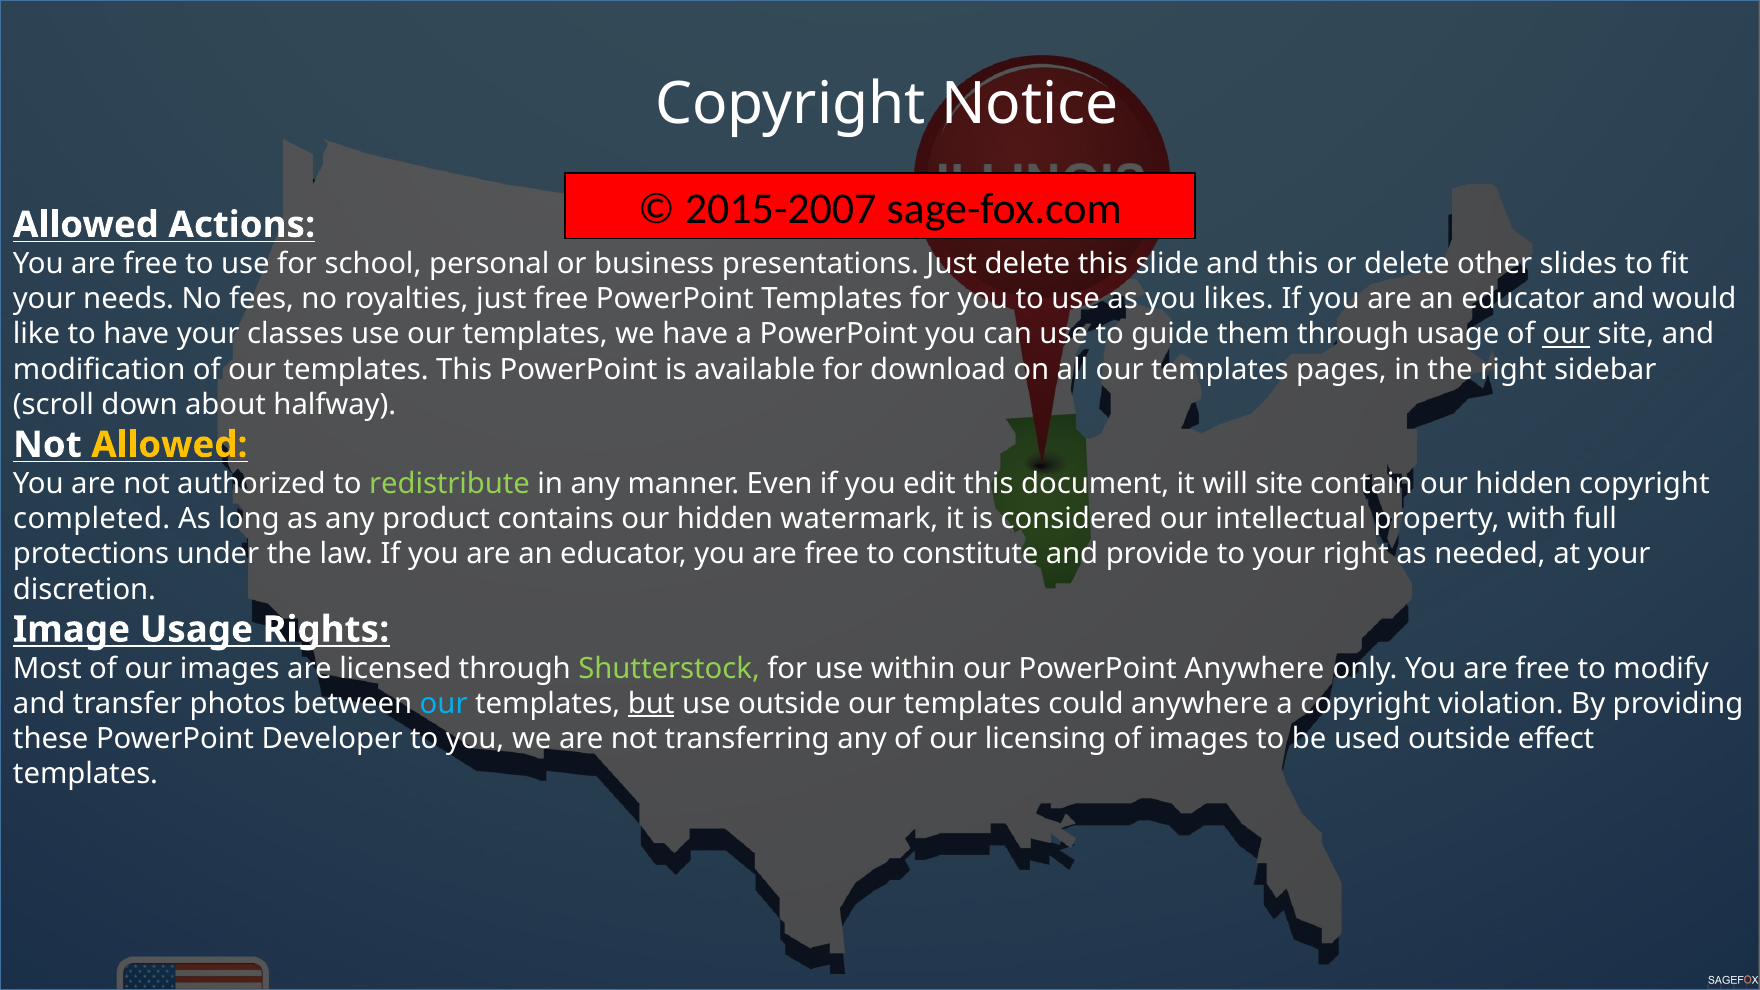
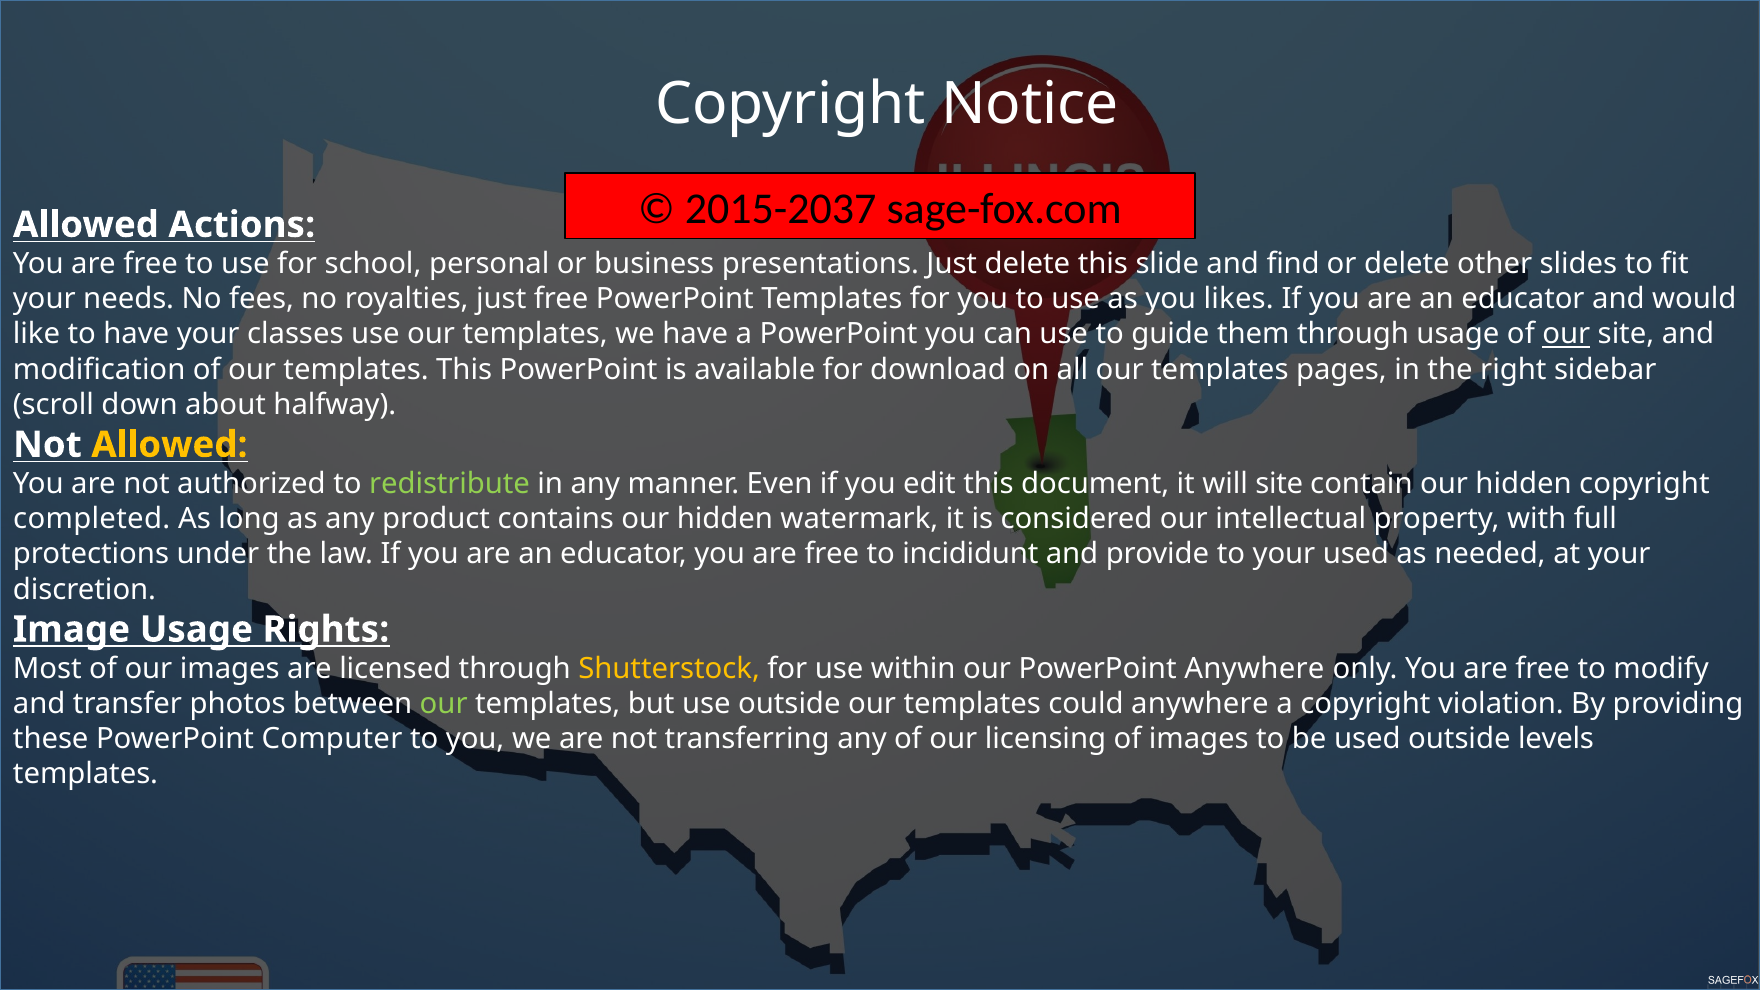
2015-2007: 2015-2007 -> 2015-2037 (781, 209)
and this: this -> find (1293, 264)
constitute: constitute -> incididunt (970, 554)
your right: right -> used (1356, 554)
Shutterstock colour: light green -> yellow (669, 669)
our colour: light blue -> light green (444, 704)
but underline: present -> none (651, 704)
Developer: Developer -> Computer (332, 739)
effect: effect -> levels (1556, 739)
